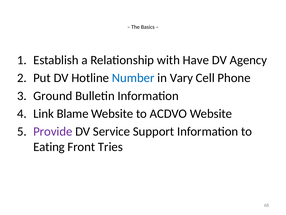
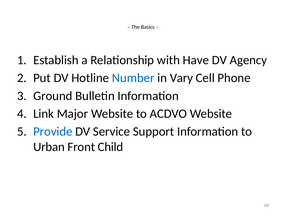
Blame: Blame -> Major (73, 113)
Provide colour: purple -> blue (53, 131)
Eating: Eating -> Urban (49, 146)
Tries: Tries -> Child (110, 146)
